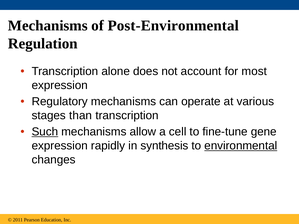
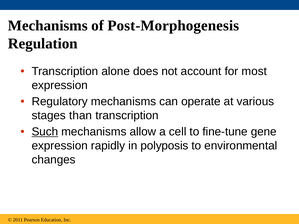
Post-Environmental: Post-Environmental -> Post-Morphogenesis (173, 26)
synthesis: synthesis -> polyposis (164, 146)
environmental underline: present -> none (241, 146)
